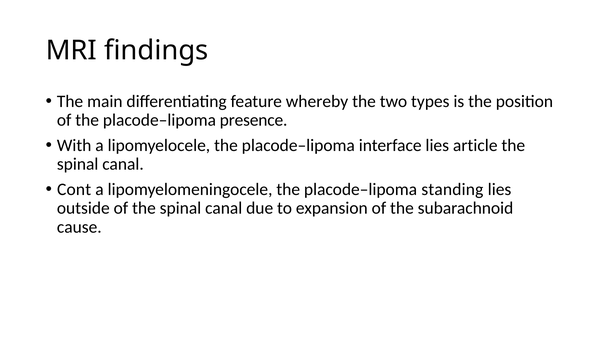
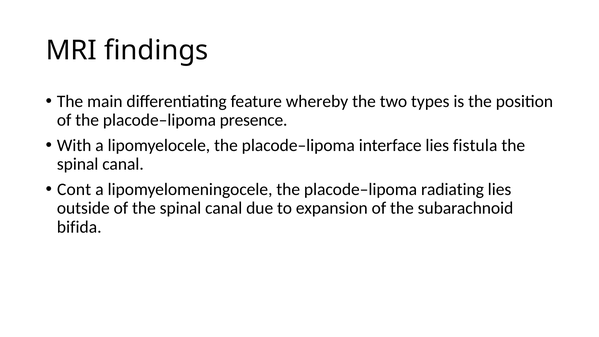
article: article -> fistula (475, 145)
standing: standing -> radiating (452, 189)
cause: cause -> bifida (79, 227)
